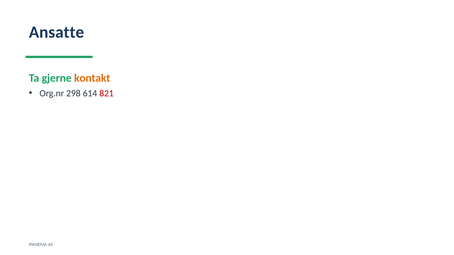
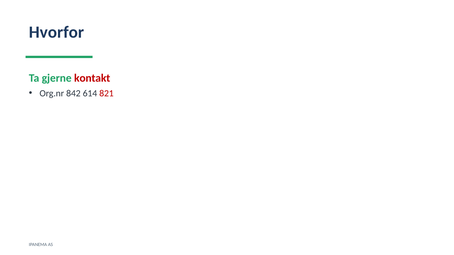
Ansatte: Ansatte -> Hvorfor (56, 32)
kontakt colour: orange -> red (92, 78)
298: 298 -> 842 (73, 93)
